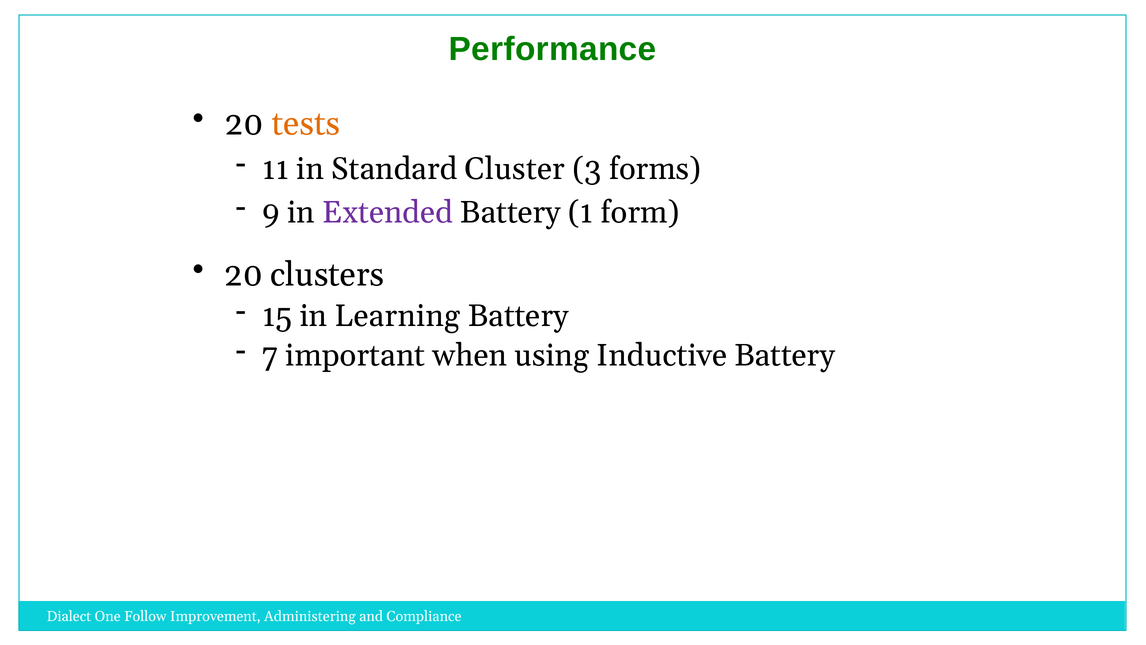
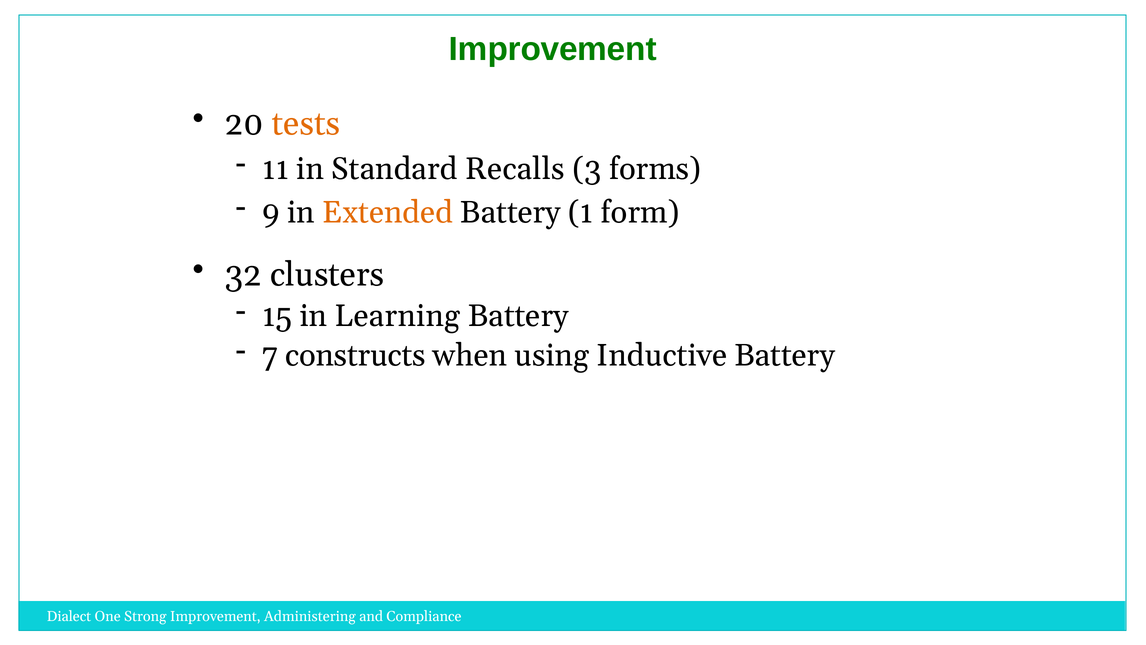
Performance: Performance -> Improvement (553, 49)
Cluster: Cluster -> Recalls (515, 169)
Extended colour: purple -> orange (388, 212)
20: 20 -> 32 (243, 275)
important: important -> constructs (355, 355)
Follow: Follow -> Strong (145, 616)
